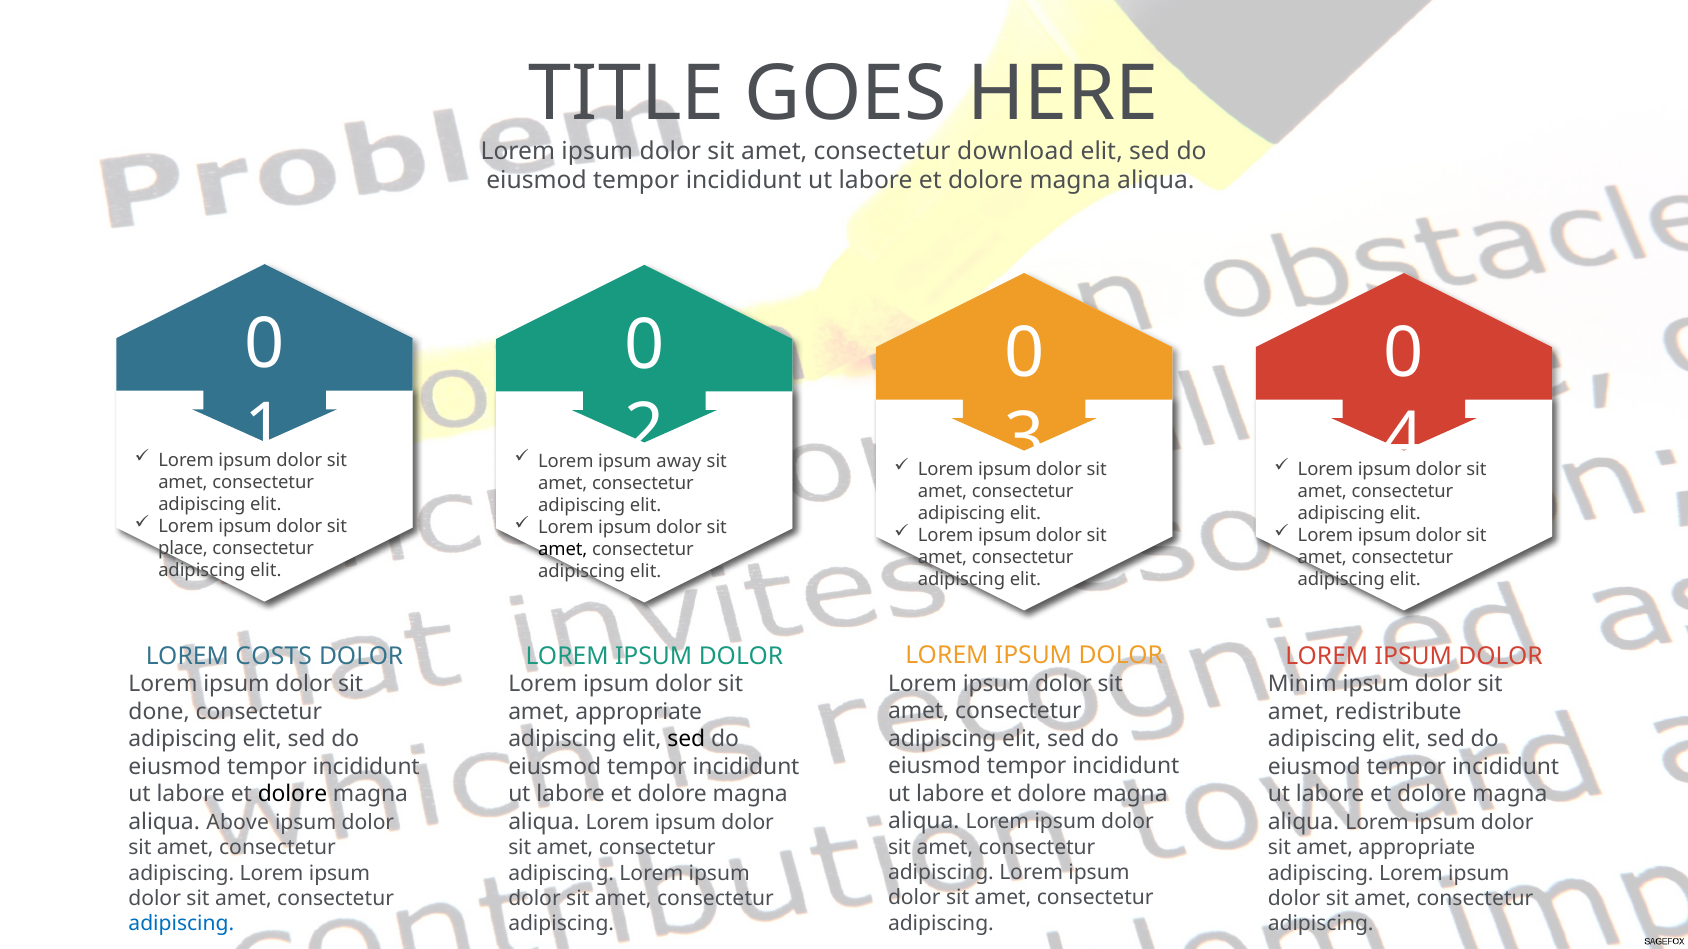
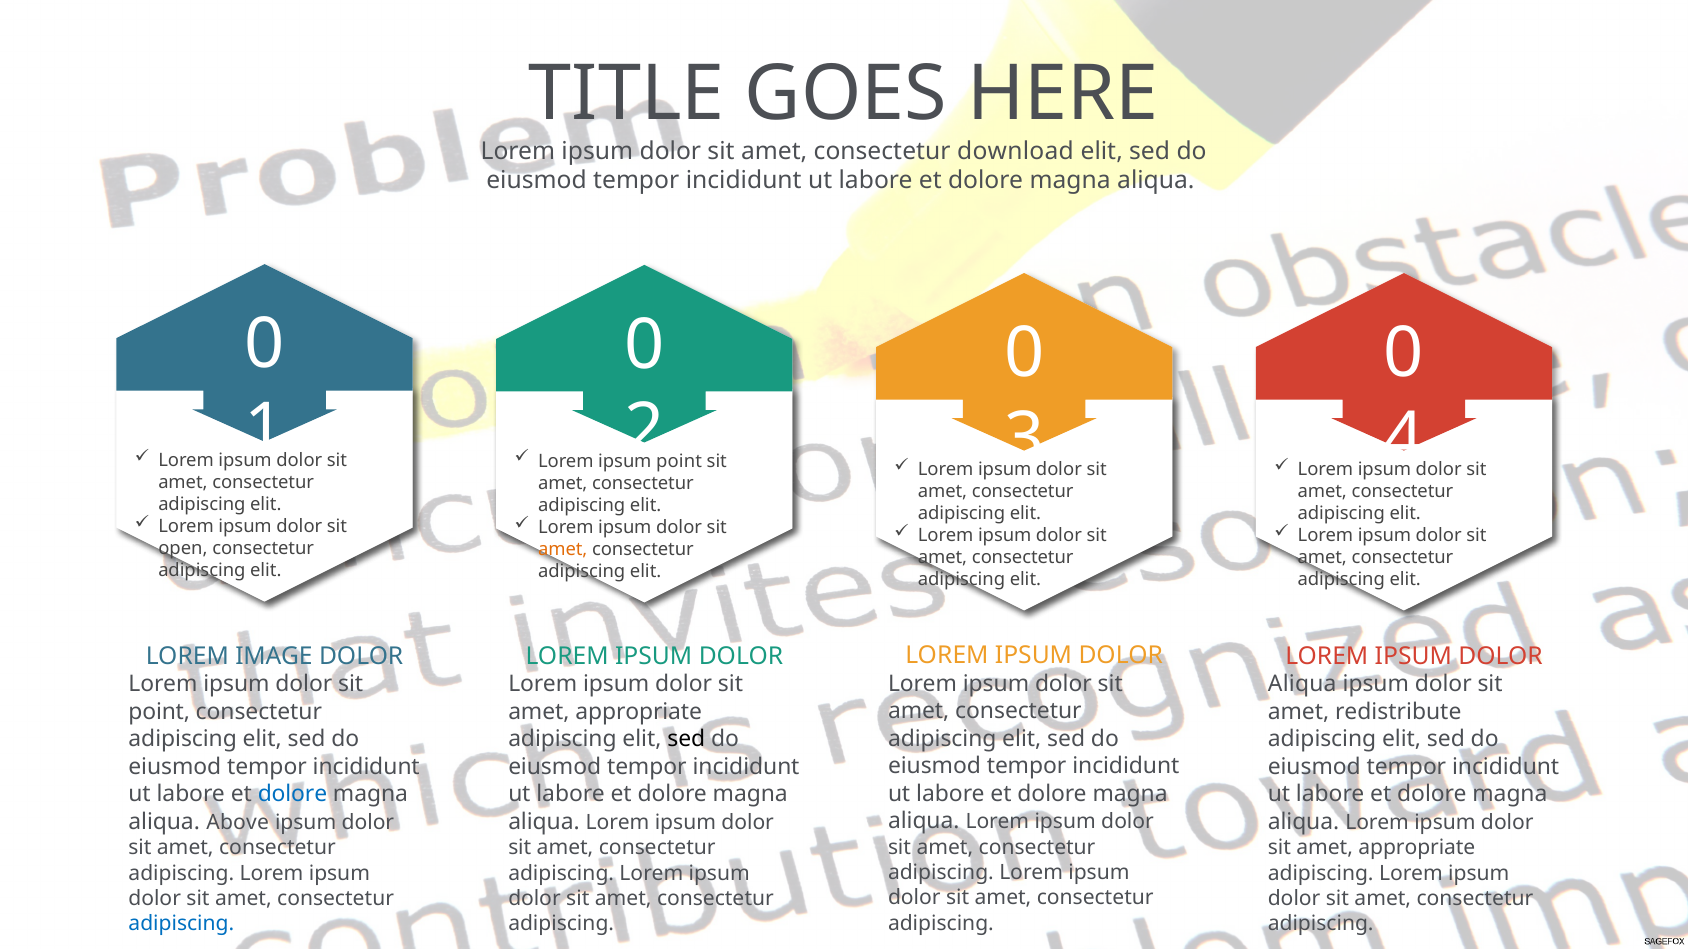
away: away -> point (679, 461)
place: place -> open (183, 549)
amet colour: black -> orange (563, 550)
COSTS: COSTS -> IMAGE (274, 656)
Minim: Minim -> Aliqua (1302, 685)
done: done -> point (159, 712)
dolore colour: black -> blue (292, 794)
